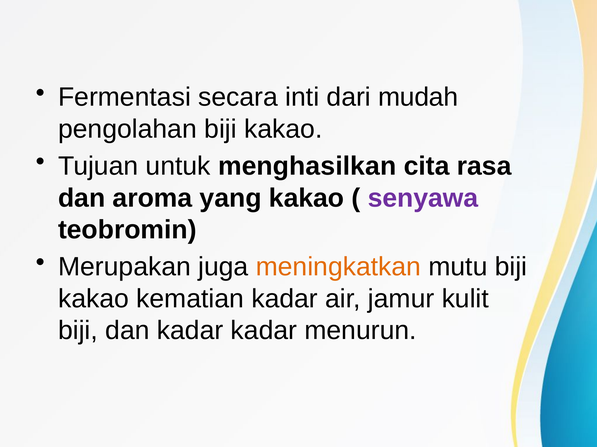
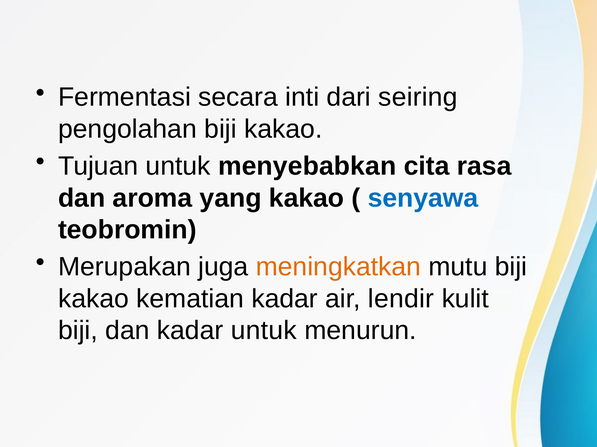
mudah: mudah -> seiring (418, 97)
menghasilkan: menghasilkan -> menyebabkan (307, 166)
senyawa colour: purple -> blue (423, 198)
jamur: jamur -> lendir (401, 299)
kadar kadar: kadar -> untuk (264, 331)
